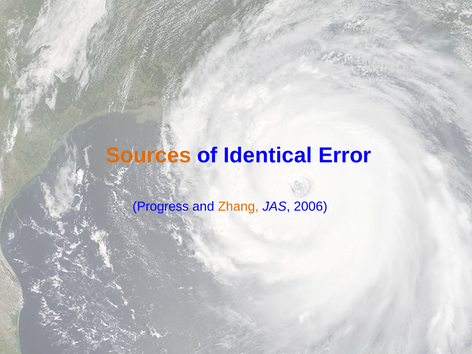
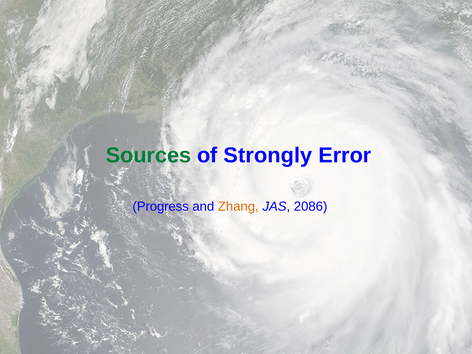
Sources colour: orange -> green (148, 155)
Identical: Identical -> Strongly (268, 155)
2006: 2006 -> 2086 (311, 207)
